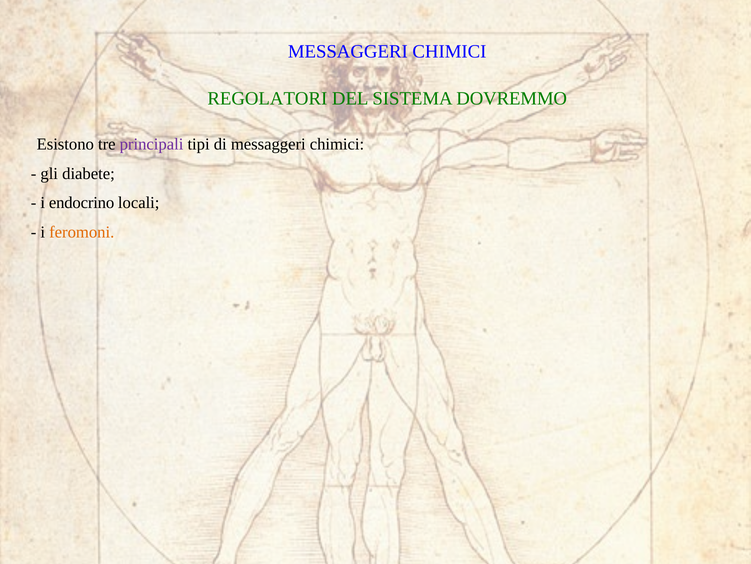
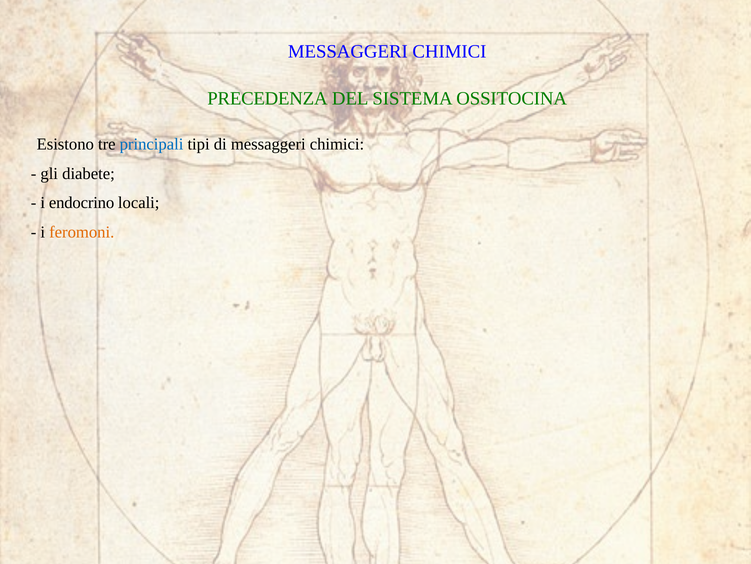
REGOLATORI: REGOLATORI -> PRECEDENZA (267, 98)
DOVREMMO: DOVREMMO -> OSSITOCINA (512, 98)
principali colour: purple -> blue (152, 144)
